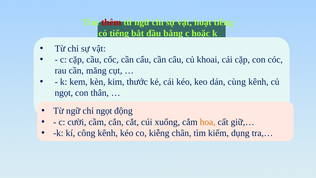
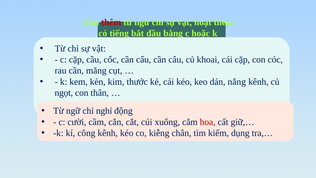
hoạt tiếng: tiếng -> thêm (224, 22)
cùng: cùng -> nắng (237, 82)
chỉ ngọt: ngọt -> nghỉ (104, 111)
hoa colour: orange -> red (208, 122)
